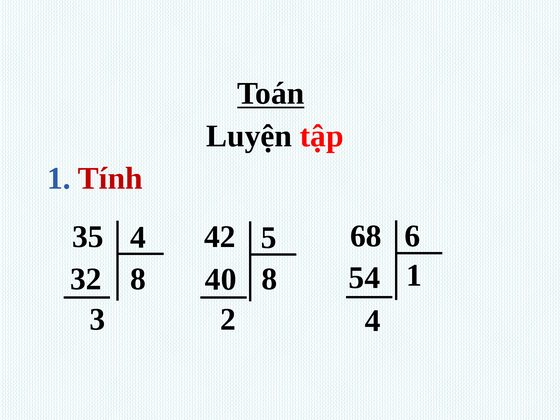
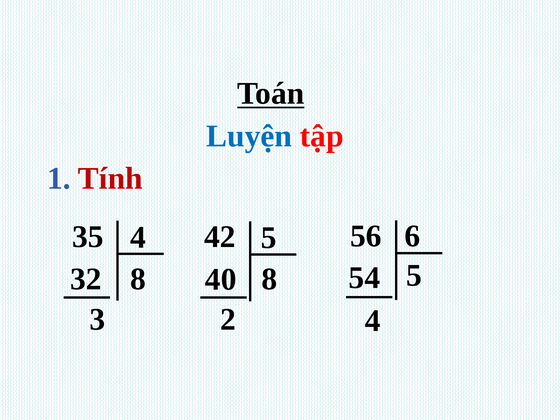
Luyện colour: black -> blue (249, 136)
68: 68 -> 56 (366, 236)
40 1: 1 -> 5 (414, 275)
